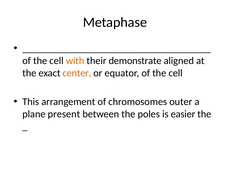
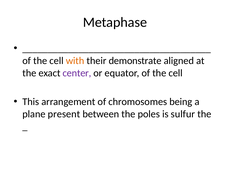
center colour: orange -> purple (77, 73)
outer: outer -> being (181, 101)
easier: easier -> sulfur (183, 114)
